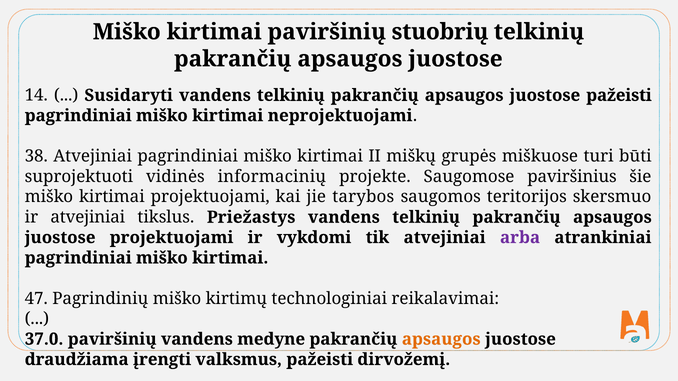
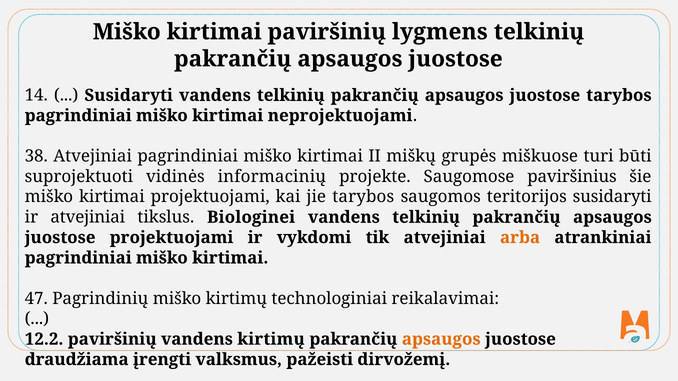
stuobrių: stuobrių -> lygmens (440, 32)
juostose pažeisti: pažeisti -> tarybos (619, 95)
teritorijos skersmuo: skersmuo -> susidaryti (612, 197)
Priežastys: Priežastys -> Biologinei (251, 217)
arba colour: purple -> orange (520, 238)
37.0: 37.0 -> 12.2 (44, 339)
vandens medyne: medyne -> kirtimų (271, 339)
